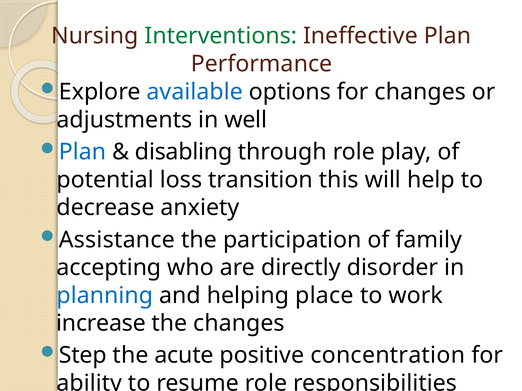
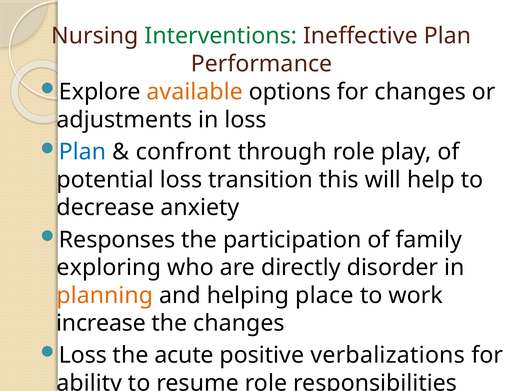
available colour: blue -> orange (195, 92)
in well: well -> loss (246, 120)
disabling: disabling -> confront (183, 152)
Assistance: Assistance -> Responses (117, 240)
accepting: accepting -> exploring (109, 268)
planning colour: blue -> orange (105, 296)
Step: Step -> Loss (83, 356)
concentration: concentration -> verbalizations (388, 356)
